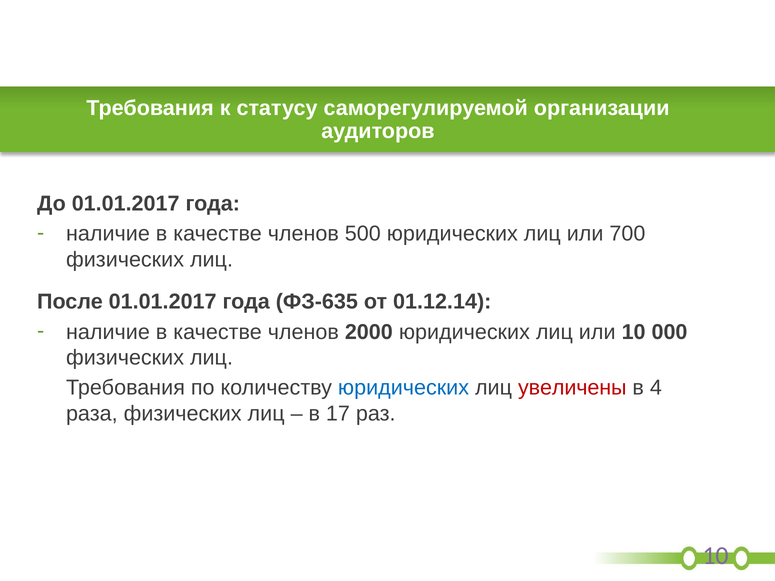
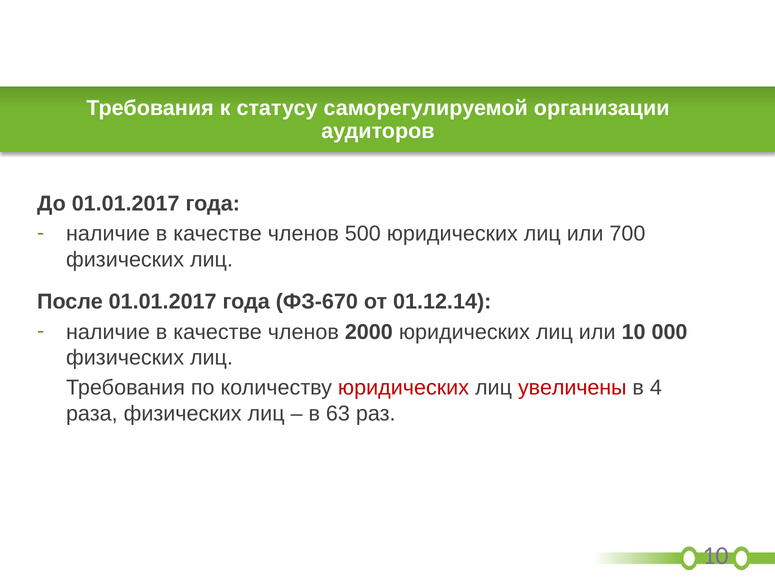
ФЗ-635: ФЗ-635 -> ФЗ-670 (317, 302)
юридических colour: blue -> red (404, 388)
17: 17 -> 63 (338, 414)
